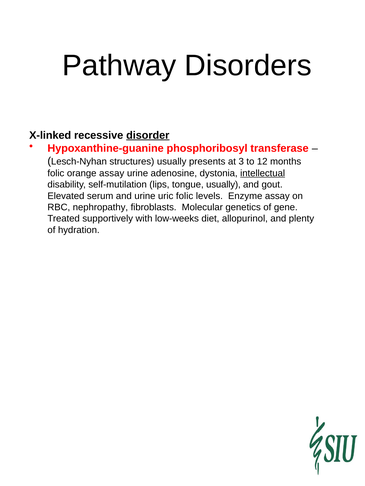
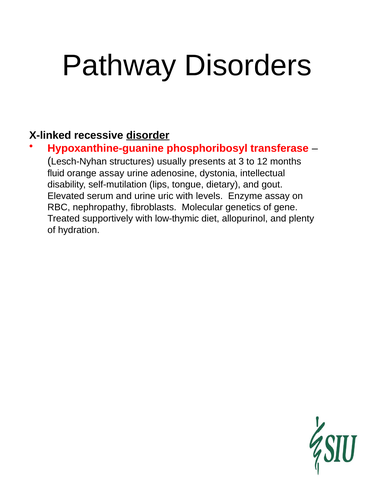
folic: folic -> fluid (56, 173)
intellectual underline: present -> none (263, 173)
tongue usually: usually -> dietary (223, 185)
uric folic: folic -> with (185, 196)
low-weeks: low-weeks -> low-thymic (177, 219)
